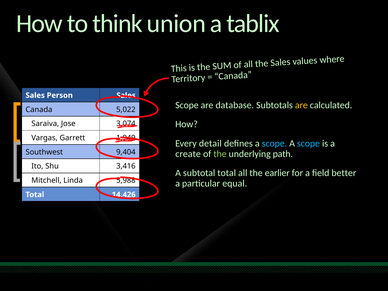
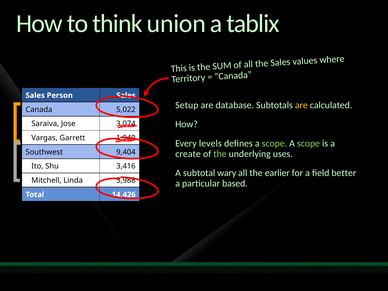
Scope: Scope -> Setup (187, 105)
detail: detail -> levels (210, 143)
scope colour: light blue -> light green (274, 143)
scope colour: light blue -> light green (308, 143)
path: path -> uses (283, 154)
subtotal total: total -> wary (227, 173)
equal: equal -> based (235, 183)
